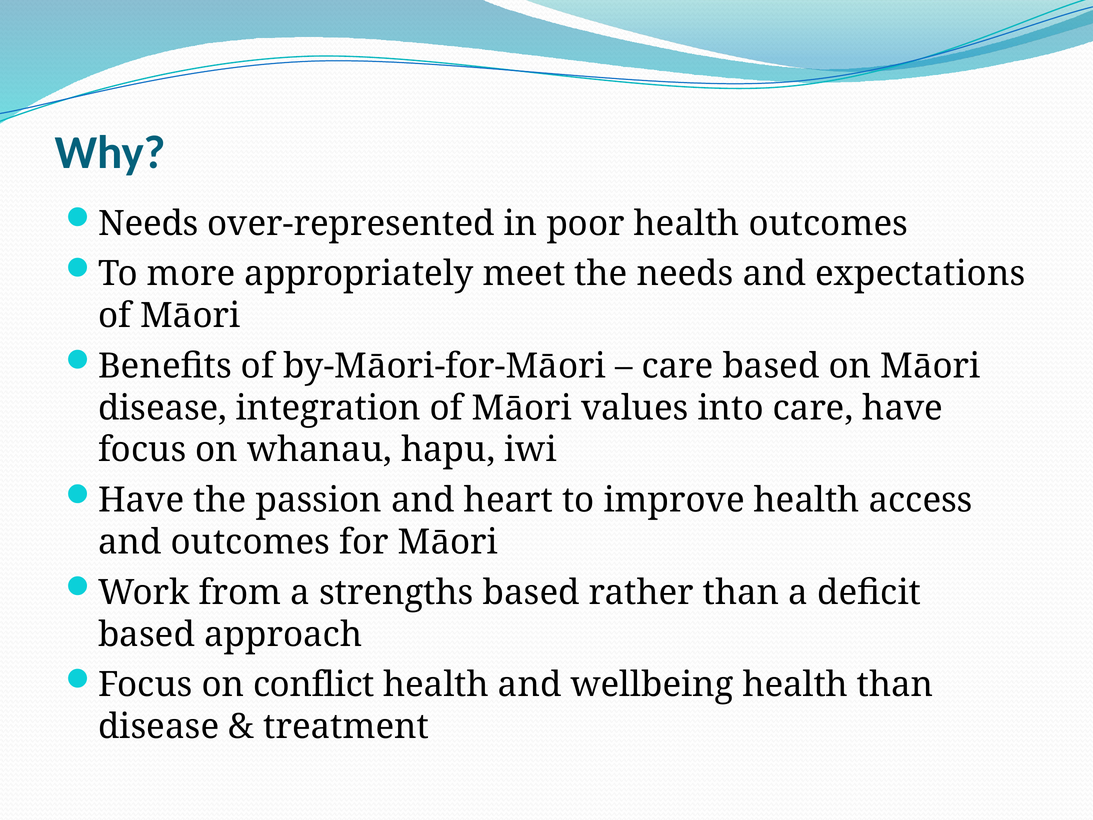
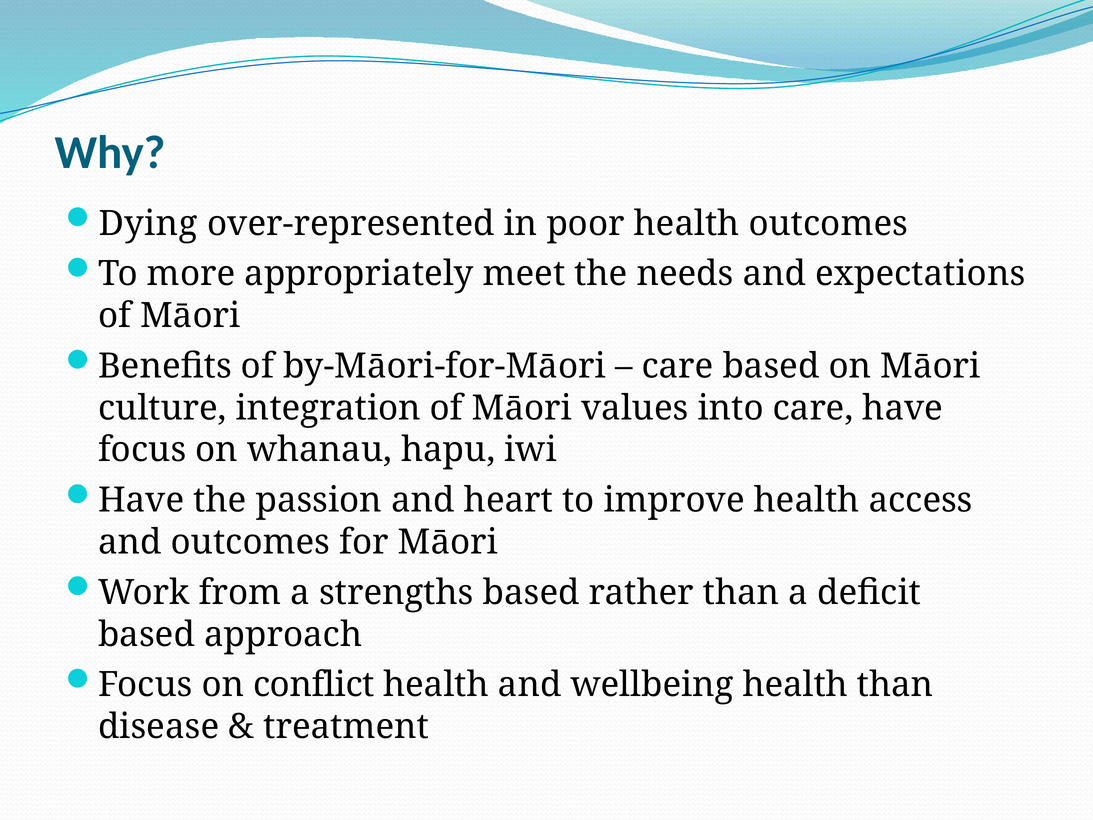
Needs: Needs -> Dying (148, 223)
disease: disease -> culture (162, 408)
